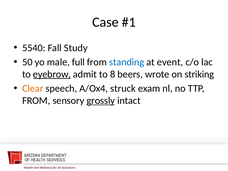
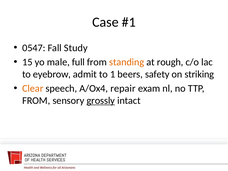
5540: 5540 -> 0547 (34, 48)
50: 50 -> 15 (27, 62)
standing colour: blue -> orange (127, 62)
event: event -> rough (170, 62)
eyebrow underline: present -> none (52, 74)
8: 8 -> 1 (113, 74)
wrote: wrote -> safety (157, 74)
struck: struck -> repair (123, 88)
